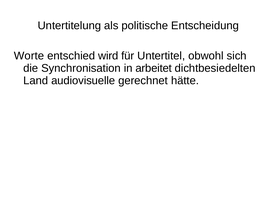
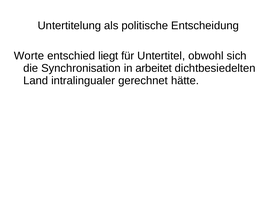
wird: wird -> liegt (108, 56)
audiovisuelle: audiovisuelle -> intralingualer (83, 81)
